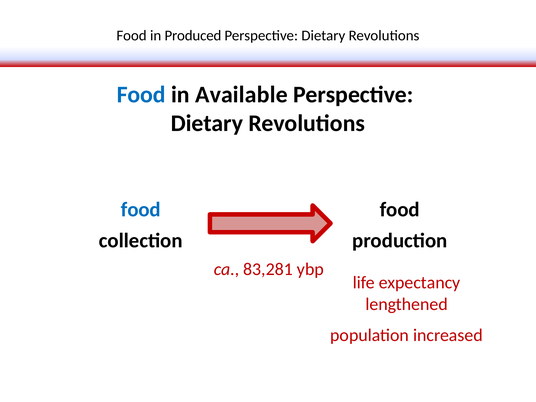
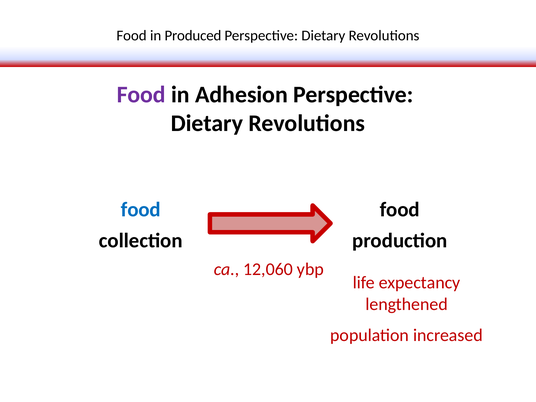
Food colour: blue -> purple (141, 95)
Available: Available -> Adhesion (241, 95)
83,281: 83,281 -> 12,060 (268, 269)
